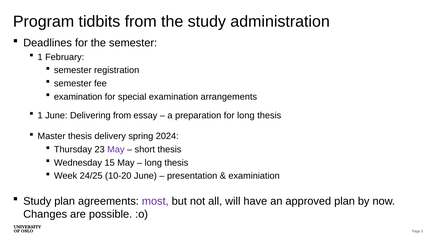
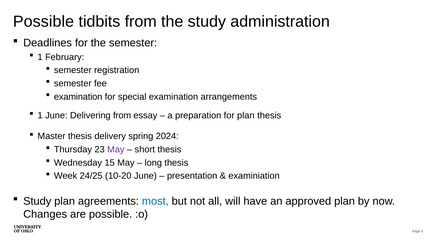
Program: Program -> Possible (43, 21)
for long: long -> plan (246, 116)
most colour: purple -> blue (155, 201)
